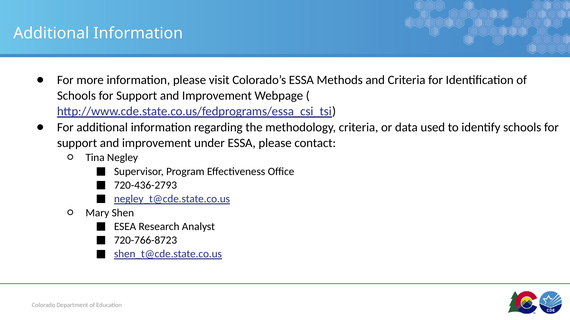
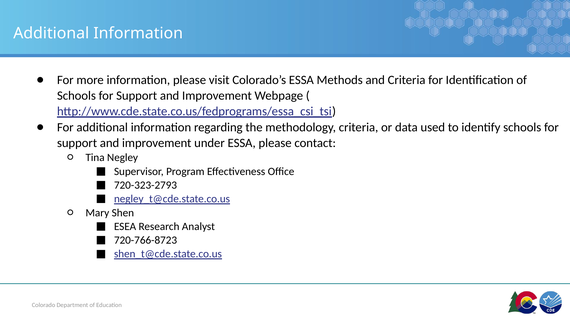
720-436-2793: 720-436-2793 -> 720-323-2793 (146, 185)
